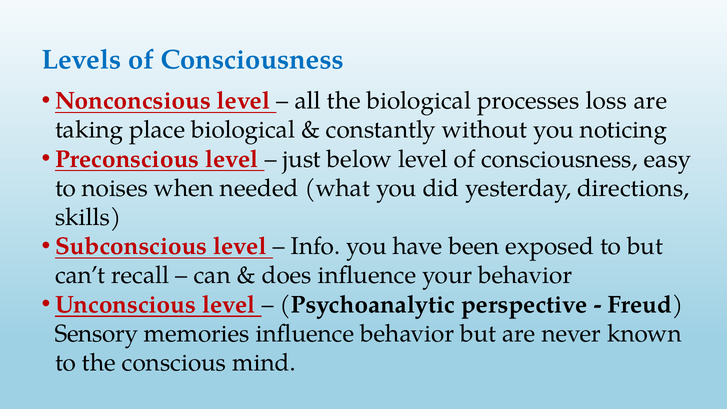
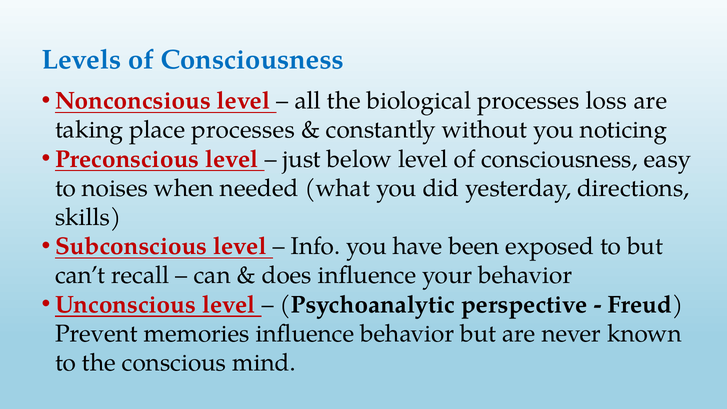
place biological: biological -> processes (243, 130)
Sensory: Sensory -> Prevent (96, 334)
